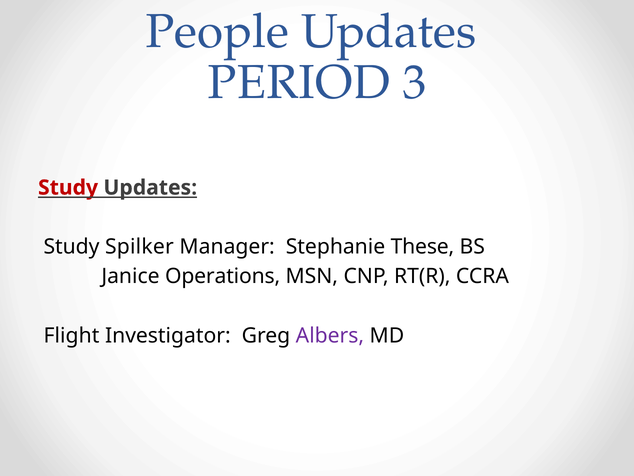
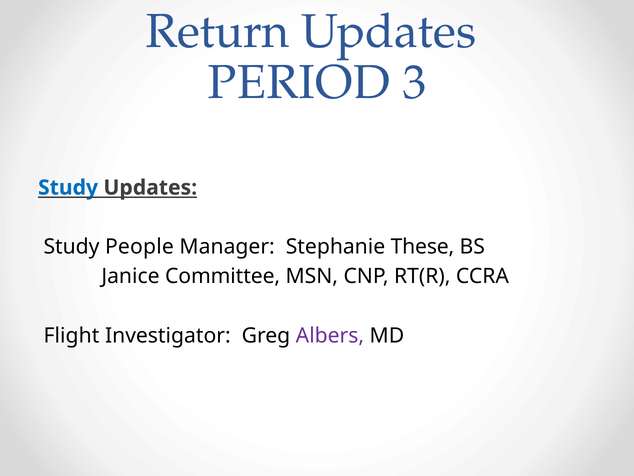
People: People -> Return (218, 31)
Study colour: red -> blue (68, 187)
Spilker: Spilker -> People (139, 247)
Operations: Operations -> Committee (223, 276)
